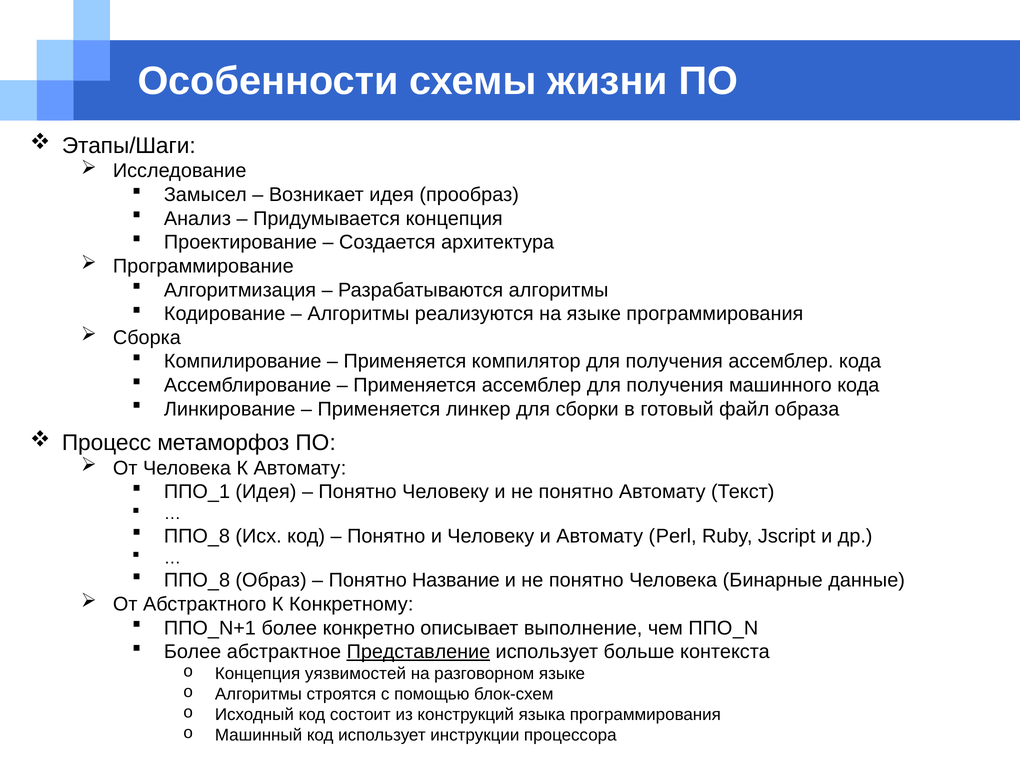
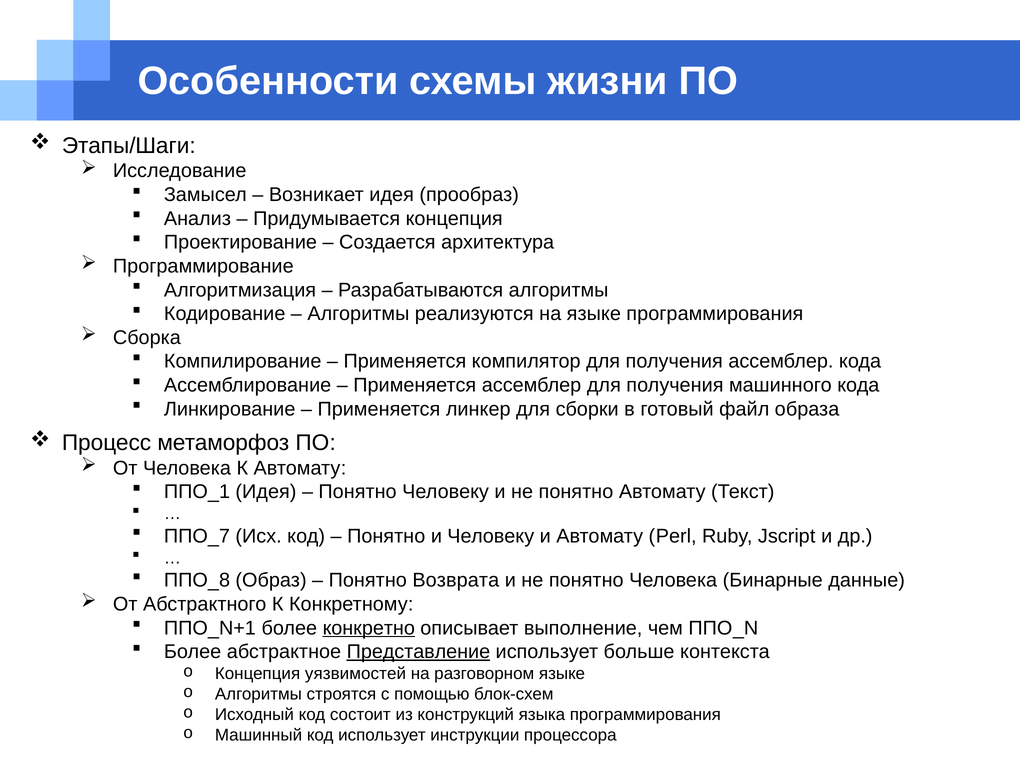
ППО_8: ППО_8 -> ППО_7 (197, 536)
Название: Название -> Возврата (456, 580)
конкретно underline: none -> present (369, 628)
